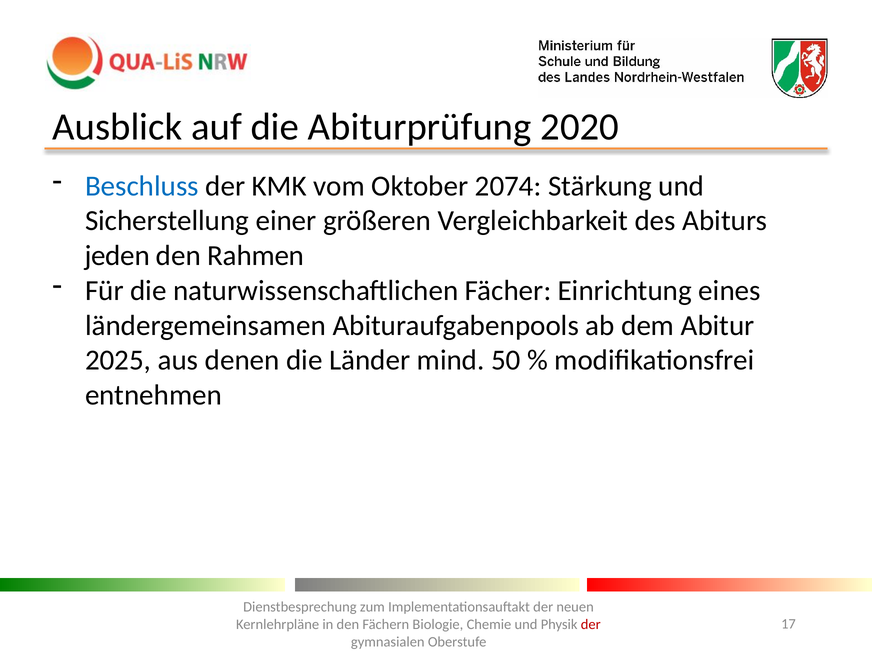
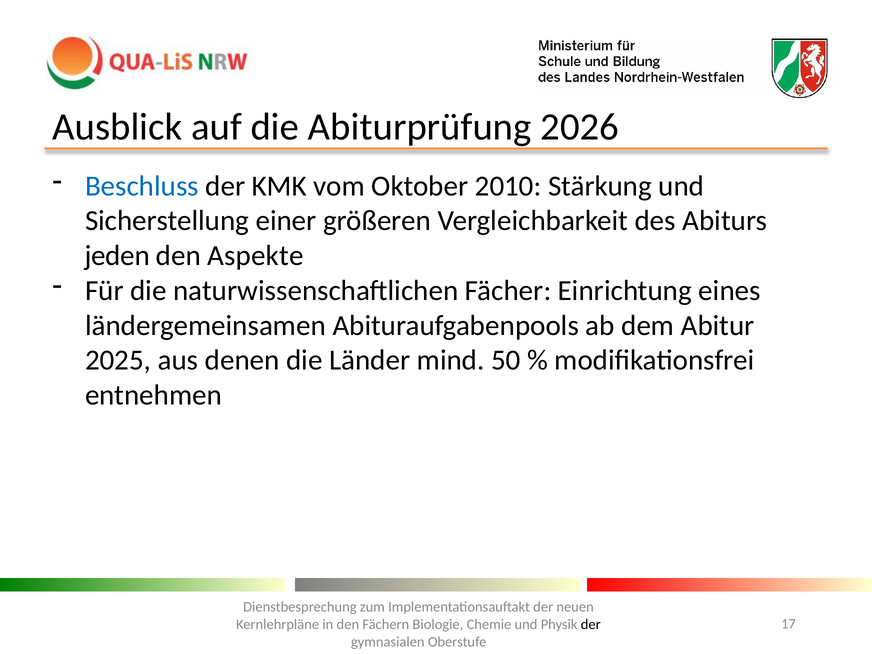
2020: 2020 -> 2026 (580, 127)
2074: 2074 -> 2010 (508, 186)
Rahmen: Rahmen -> Aspekte (256, 256)
der colour: red -> black (591, 625)
